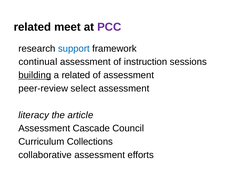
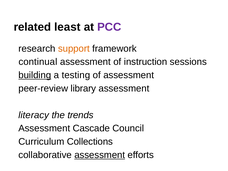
meet: meet -> least (67, 27)
support colour: blue -> orange (74, 49)
a related: related -> testing (76, 75)
select: select -> library (83, 88)
article: article -> trends (80, 115)
assessment underline: none -> present (100, 155)
